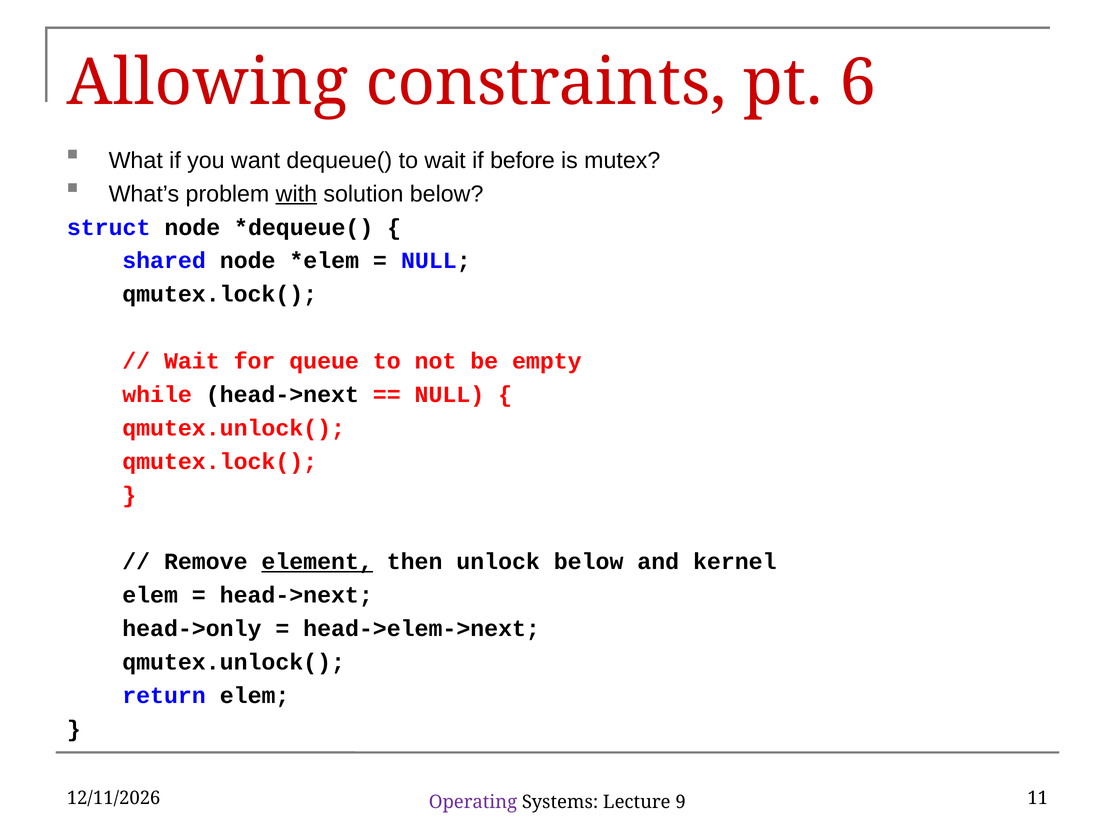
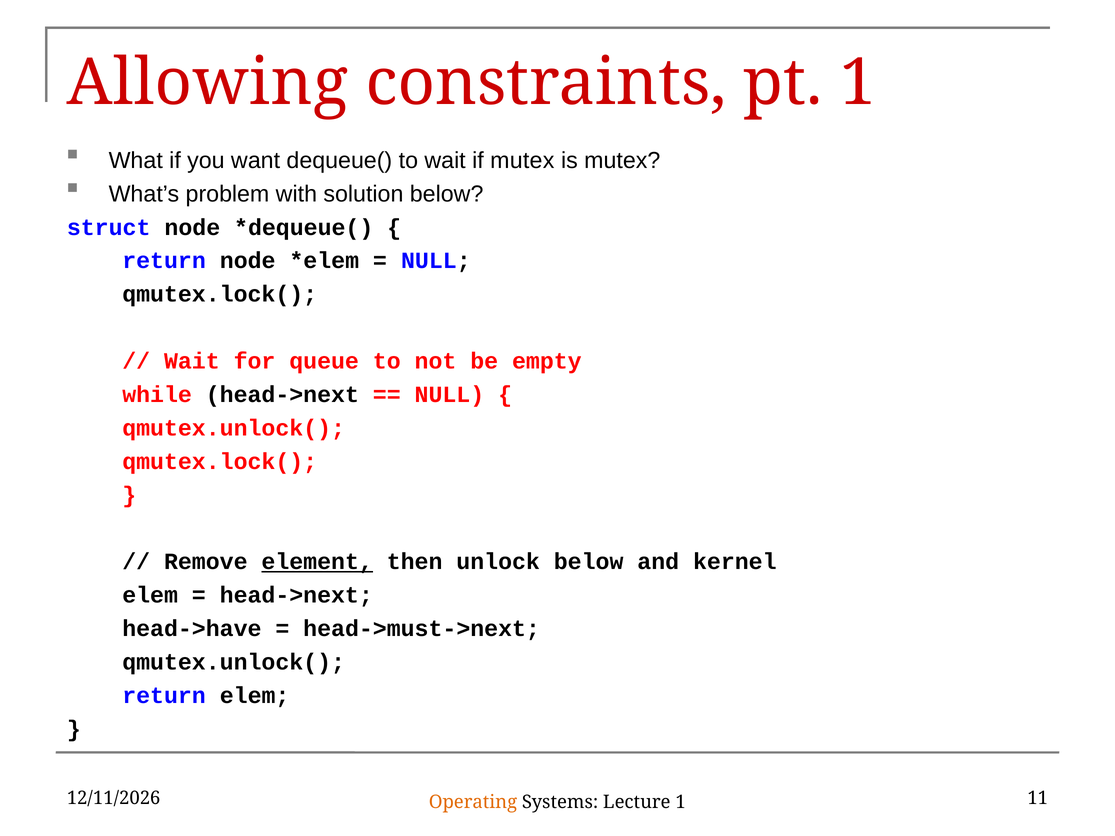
pt 6: 6 -> 1 (858, 83)
if before: before -> mutex (522, 161)
with underline: present -> none (296, 194)
shared: shared -> return (164, 261)
head->only: head->only -> head->have (192, 629)
head->elem->next: head->elem->next -> head->must->next (422, 629)
Operating colour: purple -> orange (473, 802)
Lecture 9: 9 -> 1 (681, 802)
